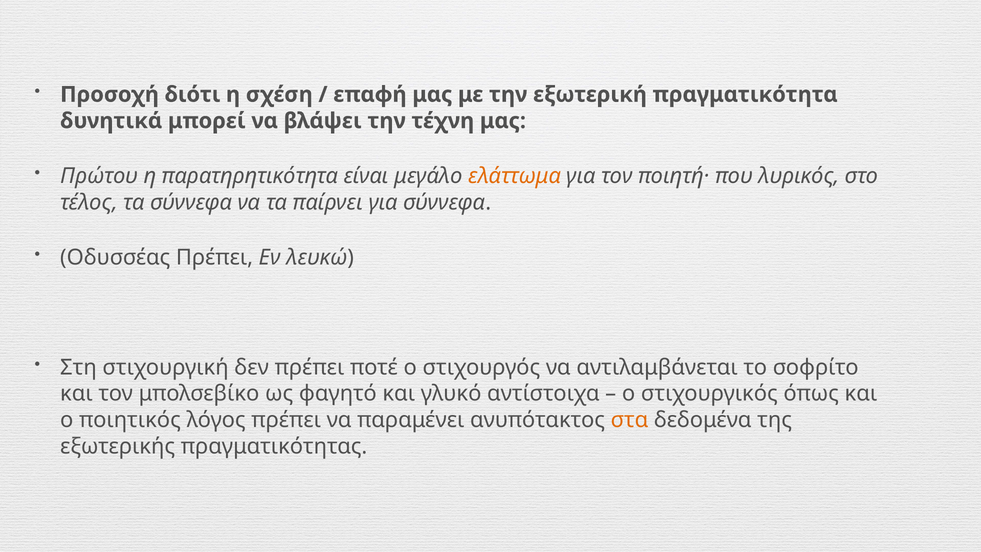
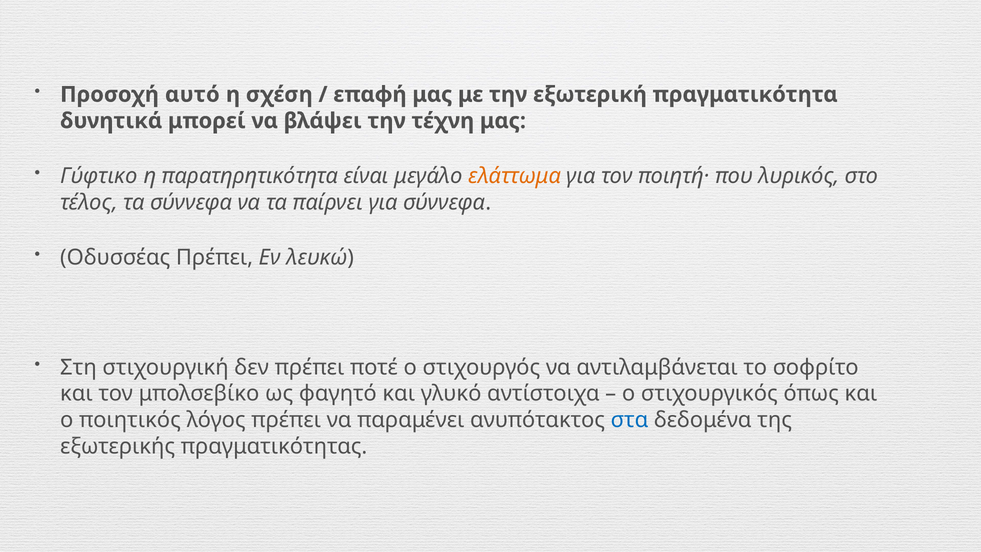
διότι: διότι -> αυτό (192, 95)
Πρώτου: Πρώτου -> Γύφτικο (99, 176)
στα colour: orange -> blue (630, 420)
